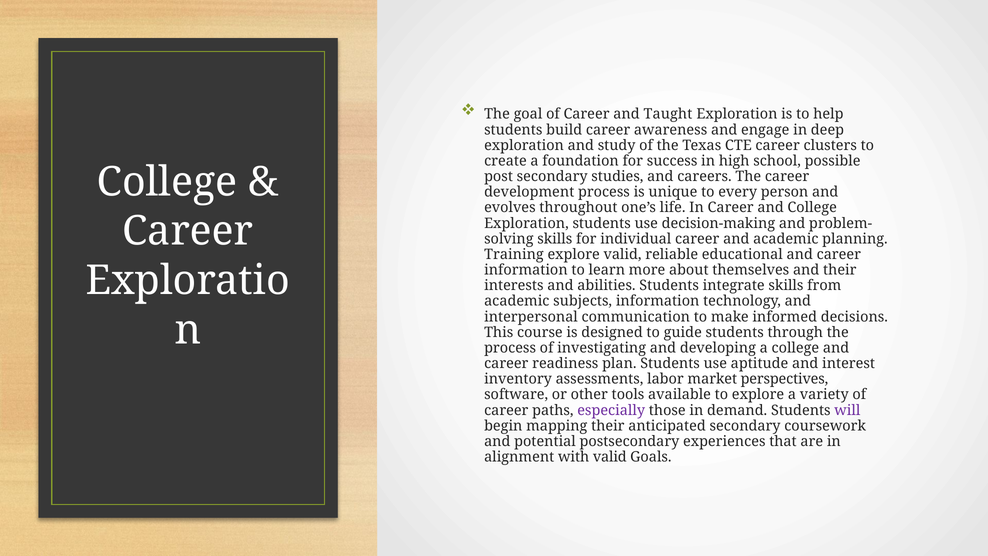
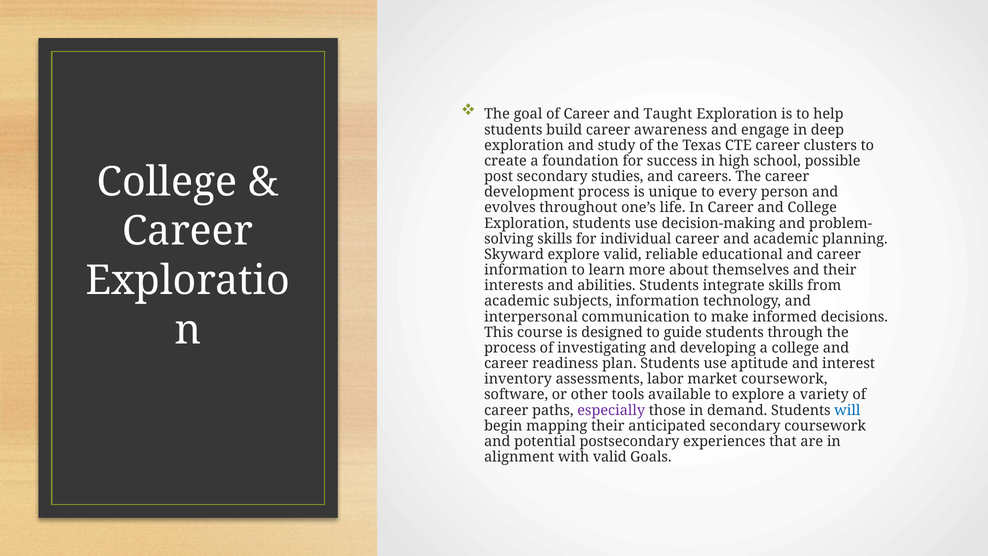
Training: Training -> Skyward (514, 254)
market perspectives: perspectives -> coursework (784, 379)
will colour: purple -> blue (847, 410)
